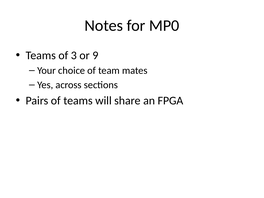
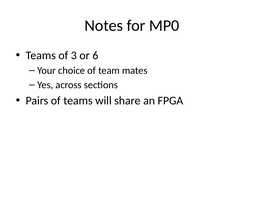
9: 9 -> 6 (95, 55)
